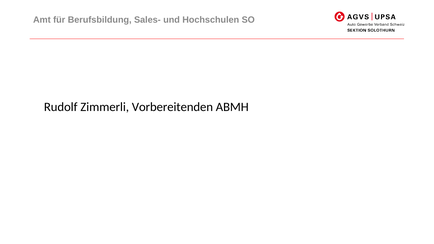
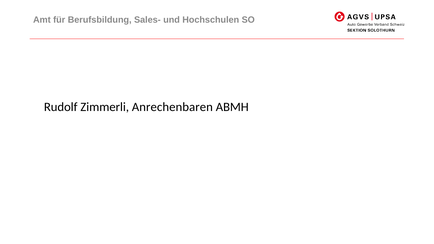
Vorbereitenden: Vorbereitenden -> Anrechenbaren (172, 107)
